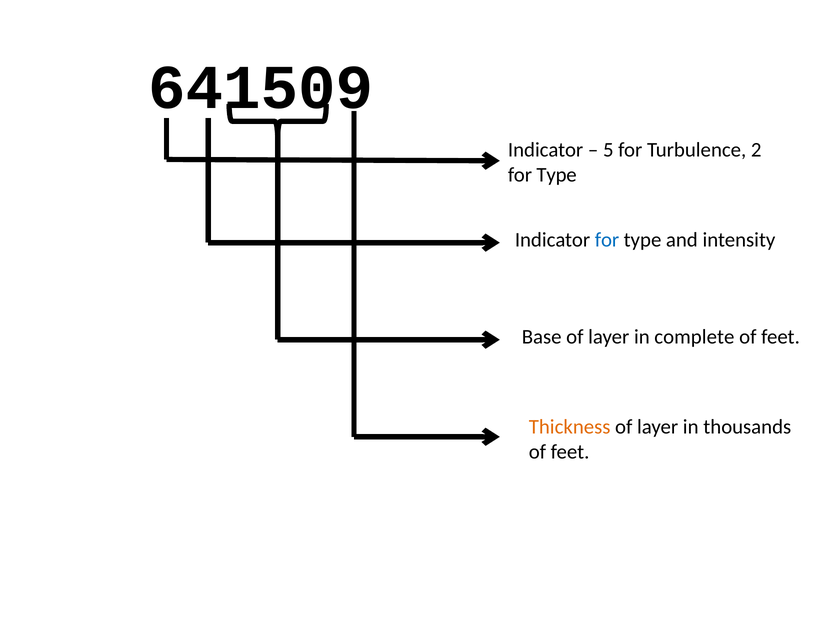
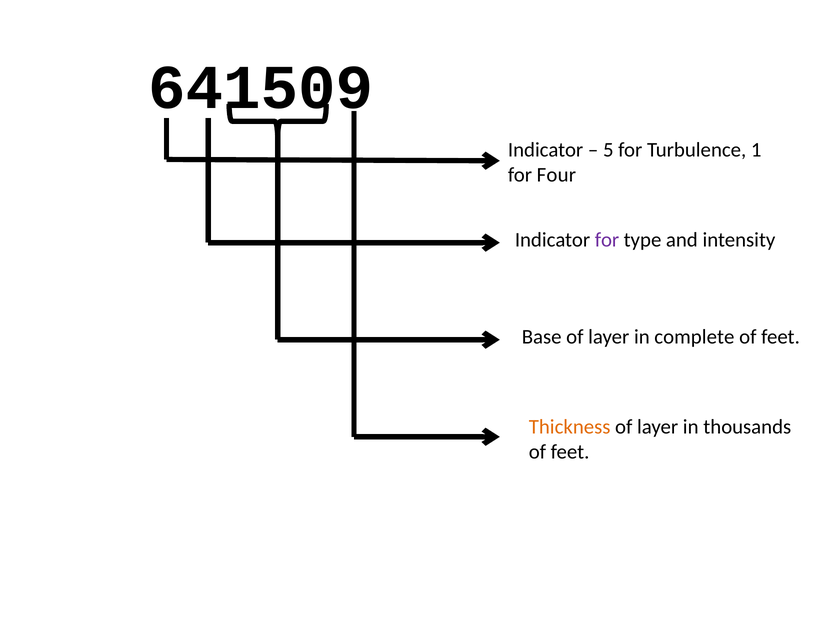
2: 2 -> 1 (756, 150)
Type: Type -> Four (556, 175)
for colour: blue -> purple (607, 240)
